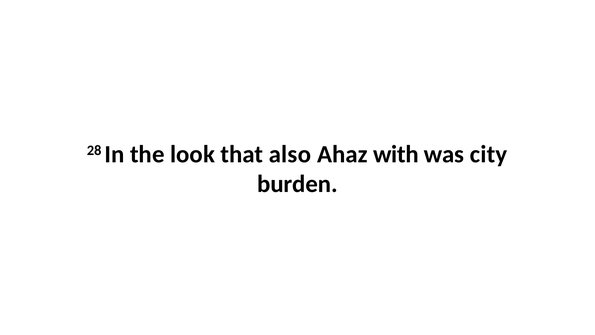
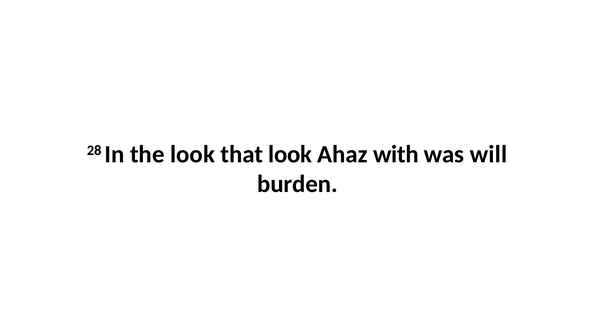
that also: also -> look (290, 154)
city: city -> will (489, 154)
